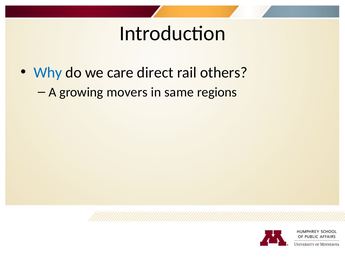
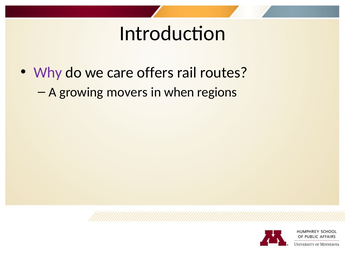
Why colour: blue -> purple (48, 72)
direct: direct -> offers (155, 72)
others: others -> routes (224, 72)
same: same -> when (179, 92)
